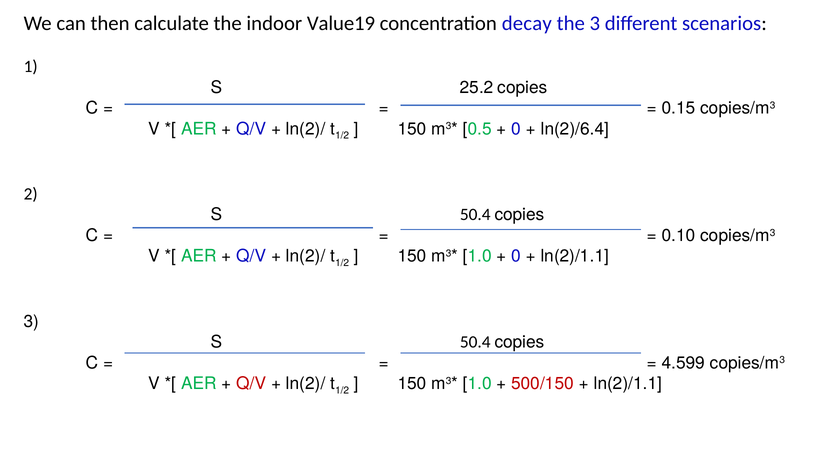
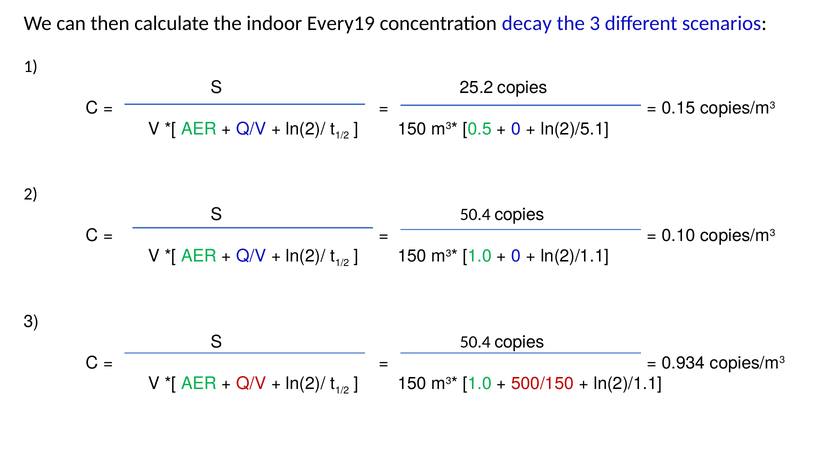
Value19: Value19 -> Every19 (341, 23)
ln(2)/6.4: ln(2)/6.4 -> ln(2)/5.1 (575, 129)
4.599: 4.599 -> 0.934 (683, 363)
